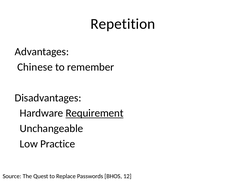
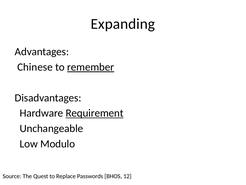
Repetition: Repetition -> Expanding (123, 24)
remember underline: none -> present (91, 67)
Practice: Practice -> Modulo (58, 143)
